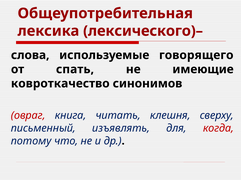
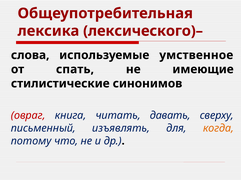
говорящего: говорящего -> умственное (196, 55)
ковроткачество: ковроткачество -> стилистические (60, 84)
клешня: клешня -> давать (170, 116)
когда colour: red -> orange (218, 129)
